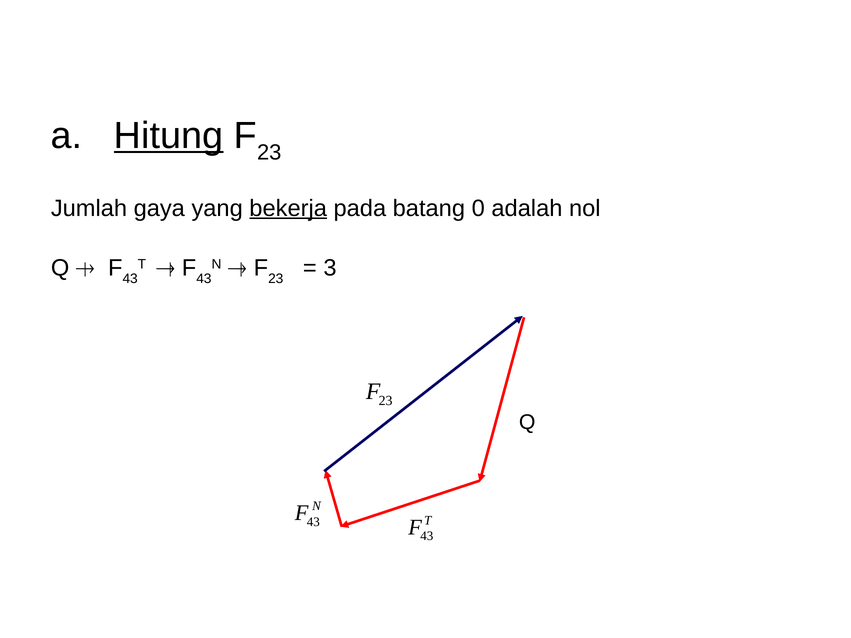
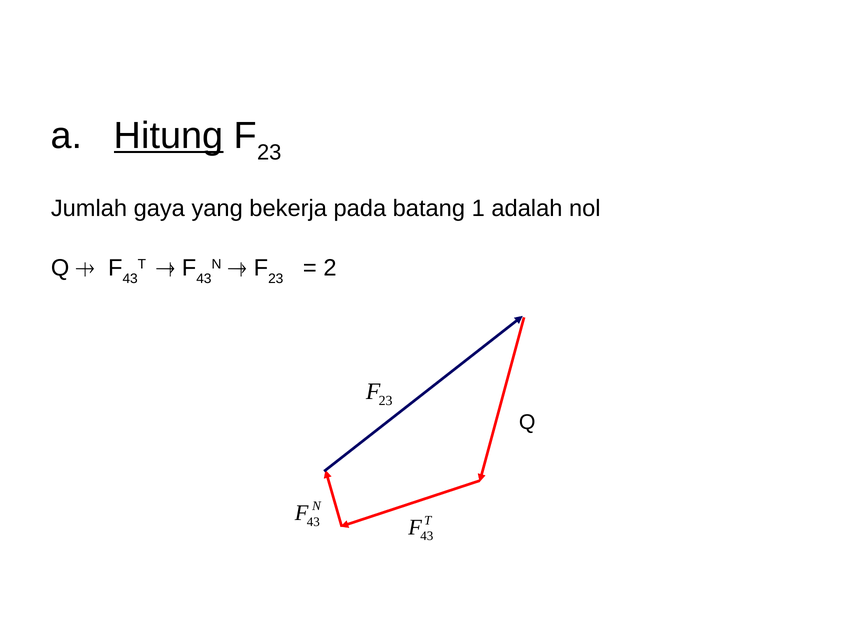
bekerja underline: present -> none (288, 208)
0: 0 -> 1 (478, 208)
3: 3 -> 2 (330, 268)
